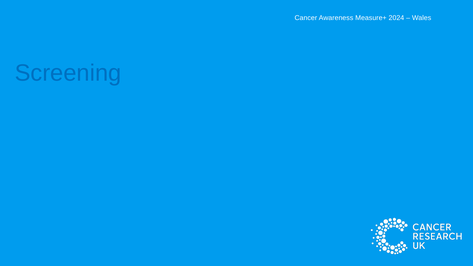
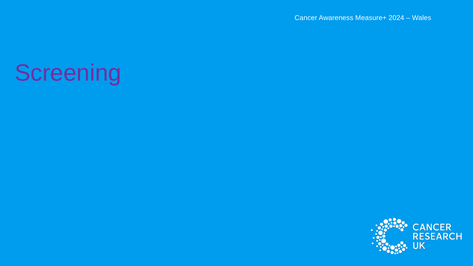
Screening colour: blue -> purple (68, 73)
